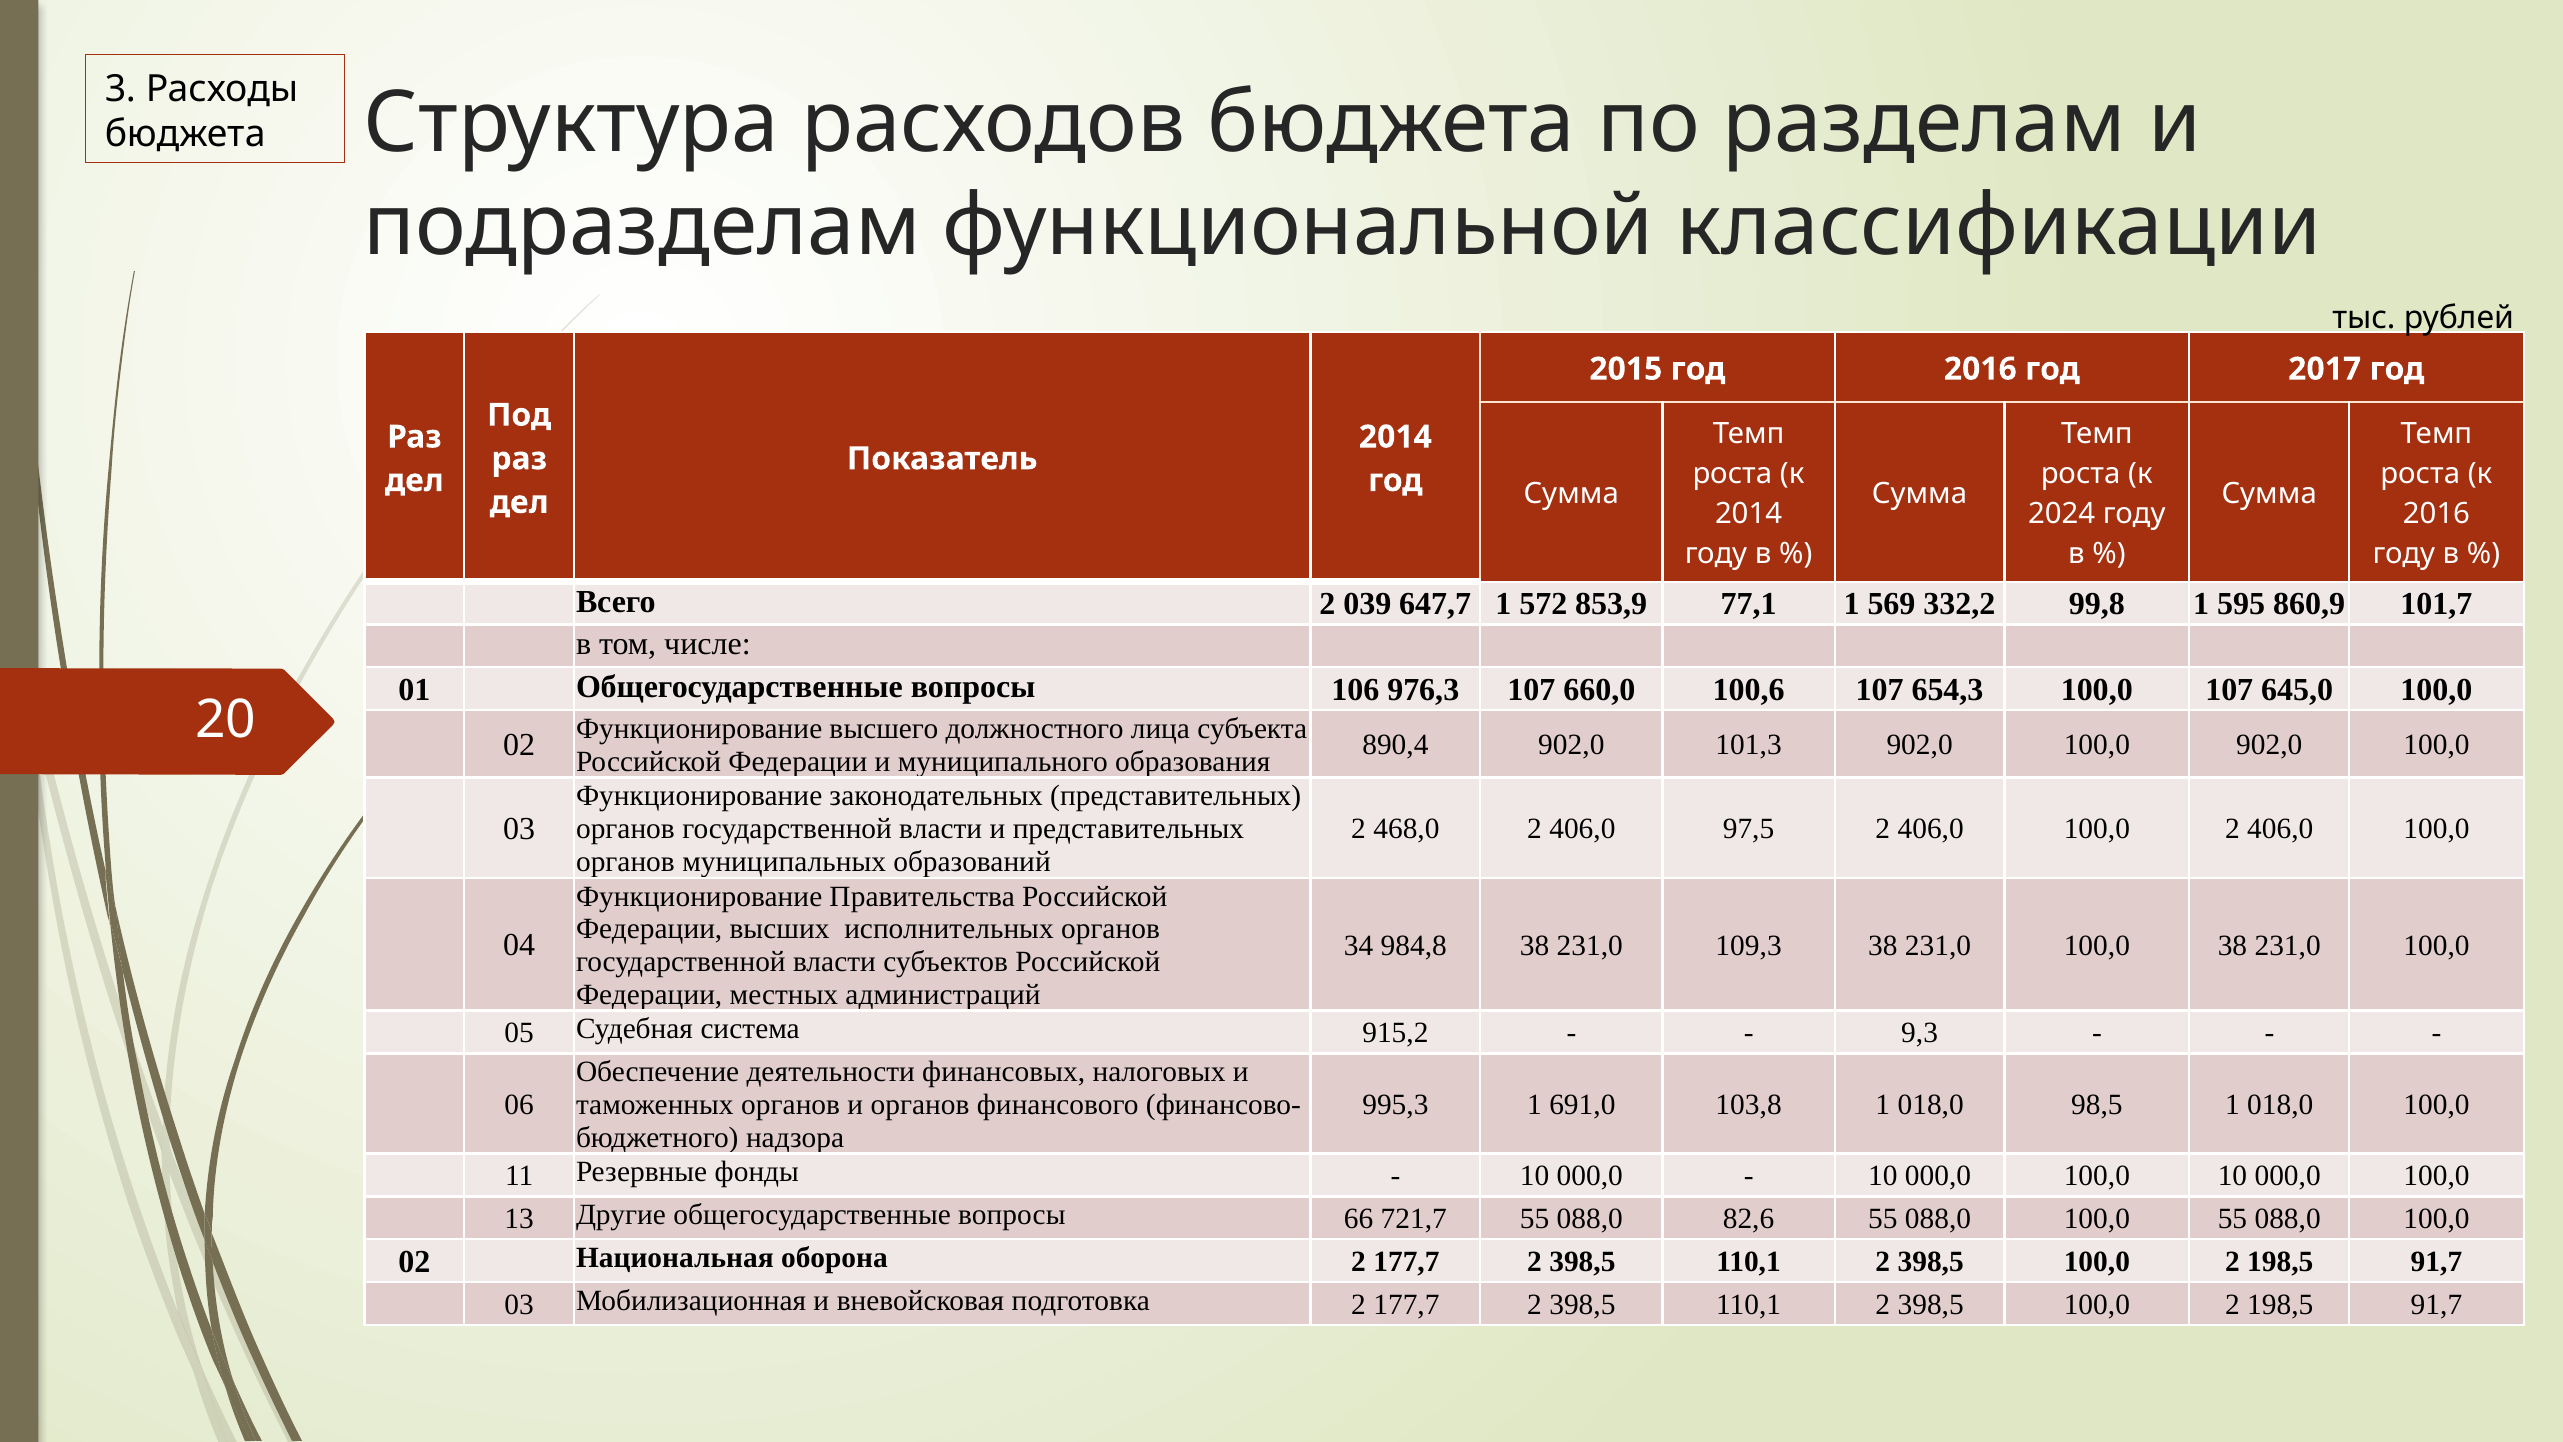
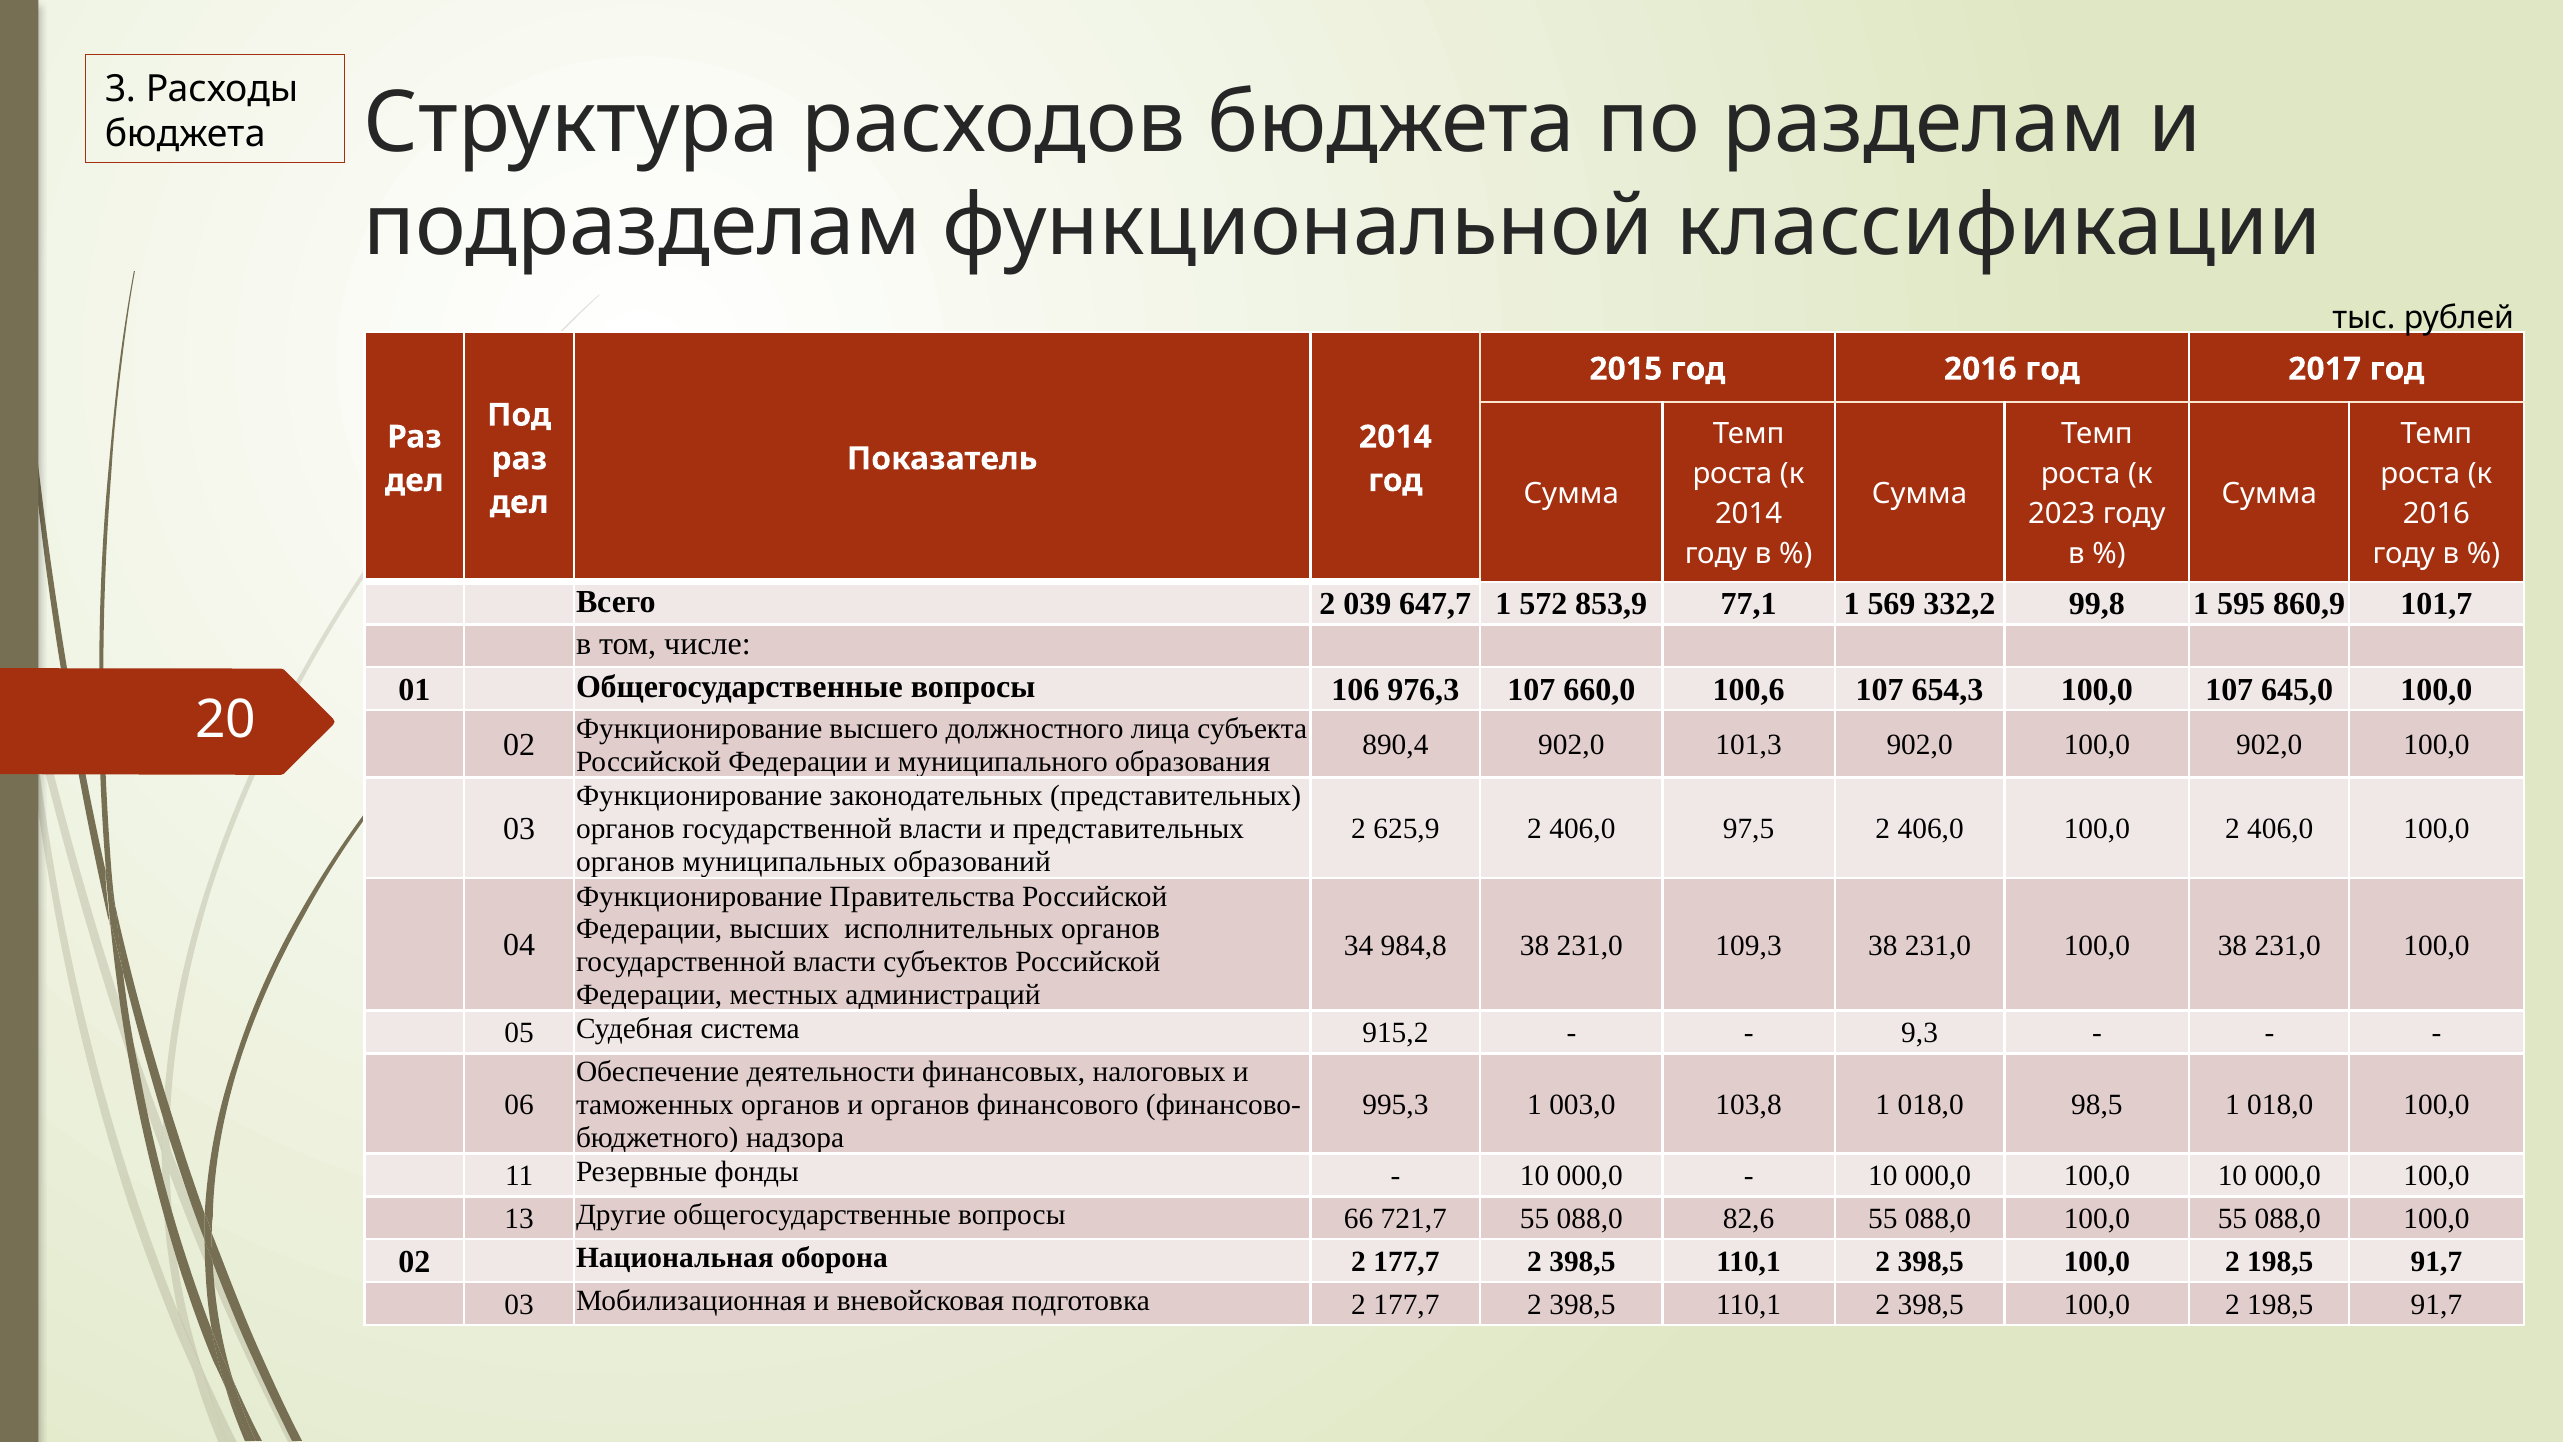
2024: 2024 -> 2023 (2062, 513)
468,0: 468,0 -> 625,9 (1406, 829)
691,0: 691,0 -> 003,0 (1582, 1104)
